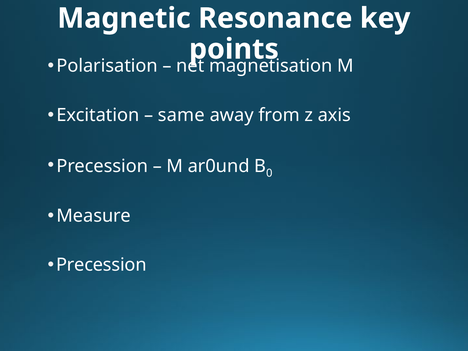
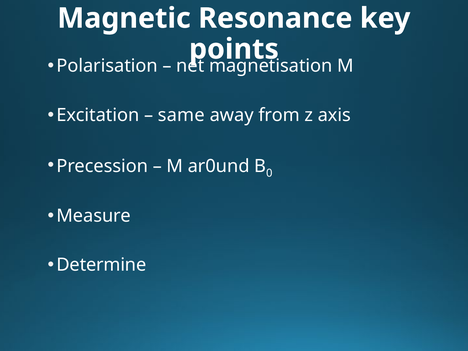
Precession: Precession -> Determine (101, 265)
